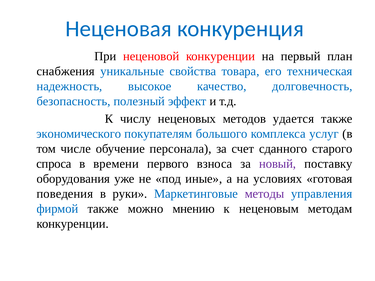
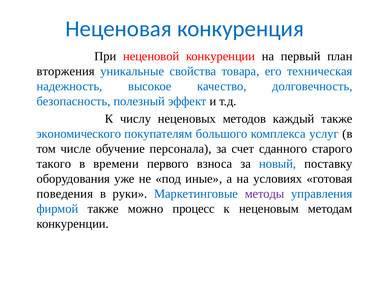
снабжения: снабжения -> вторжения (66, 71)
удается: удается -> каждый (294, 119)
спроса: спроса -> такого (54, 164)
новый colour: purple -> blue (278, 164)
мнению: мнению -> процесс (194, 209)
